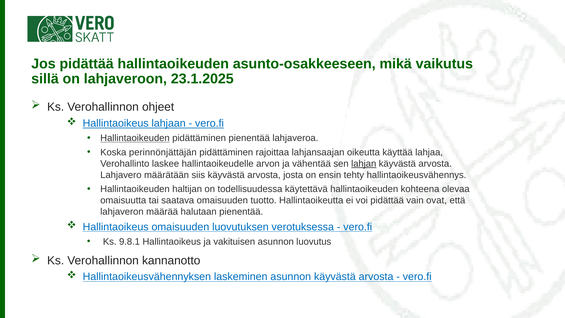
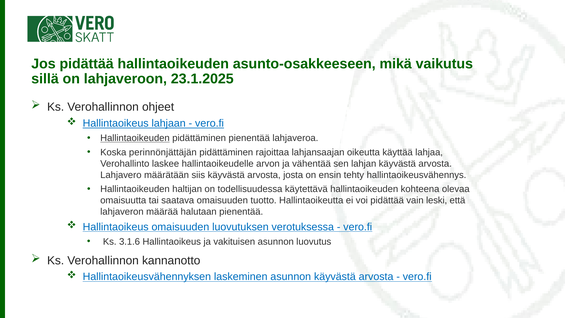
lahjan underline: present -> none (364, 164)
ovat: ovat -> leski (437, 200)
9.8.1: 9.8.1 -> 3.1.6 (130, 242)
